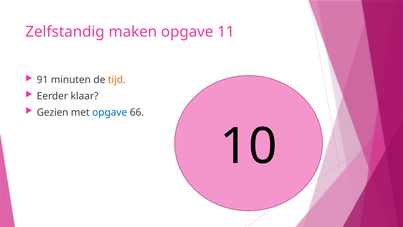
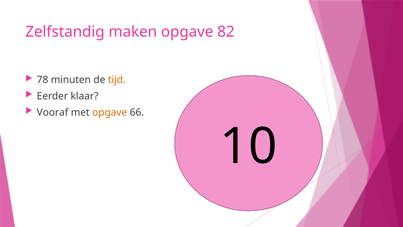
11: 11 -> 82 (226, 32)
91: 91 -> 78 (43, 80)
Gezien: Gezien -> Vooraf (53, 112)
opgave colour: blue -> orange (110, 112)
